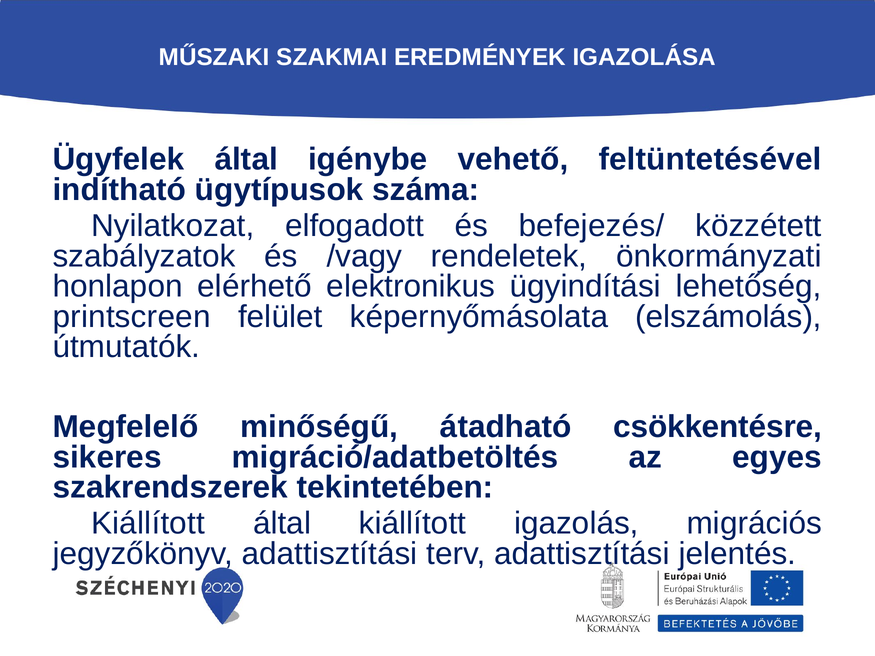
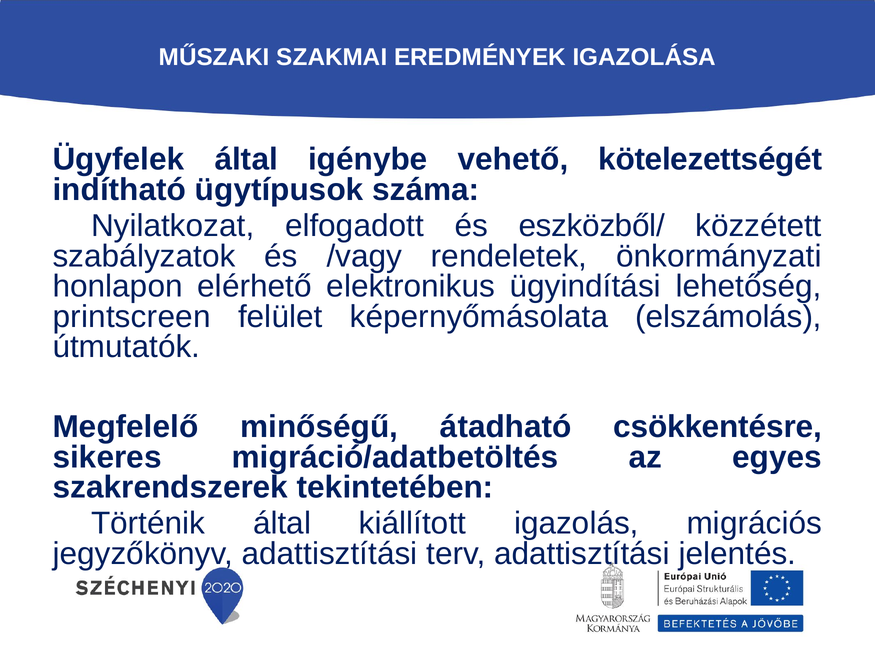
feltüntetésével: feltüntetésével -> kötelezettségét (710, 159)
befejezés/: befejezés/ -> eszközből/ (592, 226)
Kiállított: Kiállított -> Történik (148, 524)
